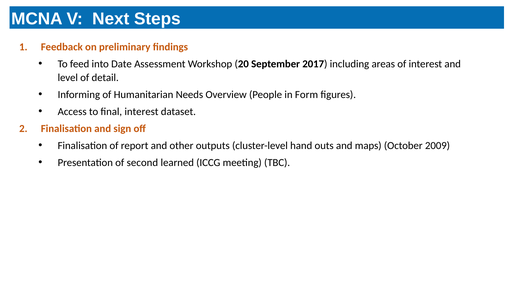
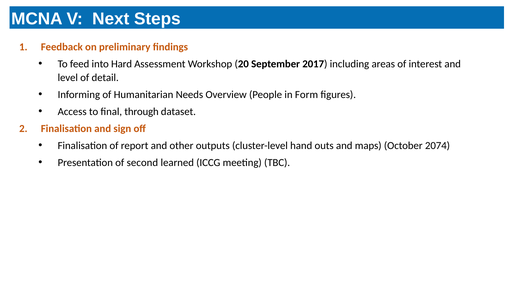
Date: Date -> Hard (122, 64)
final interest: interest -> through (142, 111)
2009: 2009 -> 2074 (437, 145)
